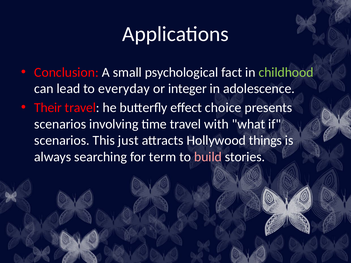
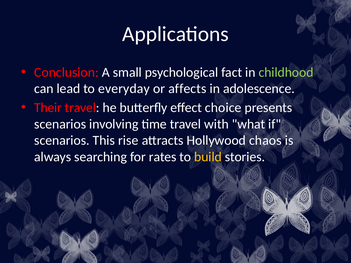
integer: integer -> affects (187, 89)
just: just -> rise (128, 141)
things: things -> chaos (265, 141)
term: term -> rates (163, 157)
build colour: pink -> yellow (208, 157)
